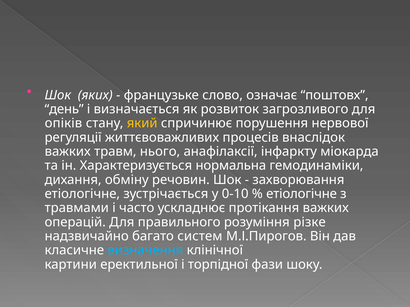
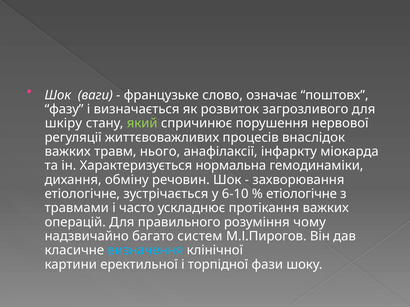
яких: яких -> ваги (95, 95)
день: день -> фазу (64, 109)
опіків: опіків -> шкіру (63, 123)
який colour: yellow -> light green (142, 123)
0-10: 0-10 -> 6-10 (235, 194)
різке: різке -> чому (310, 222)
